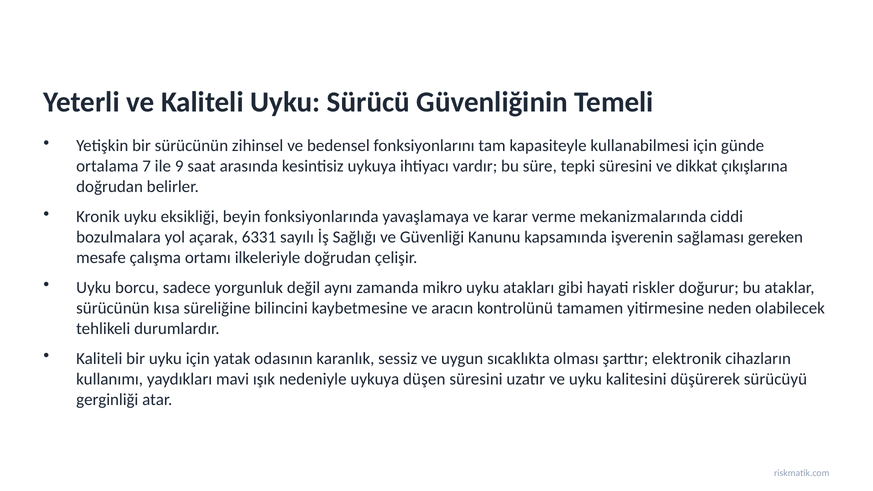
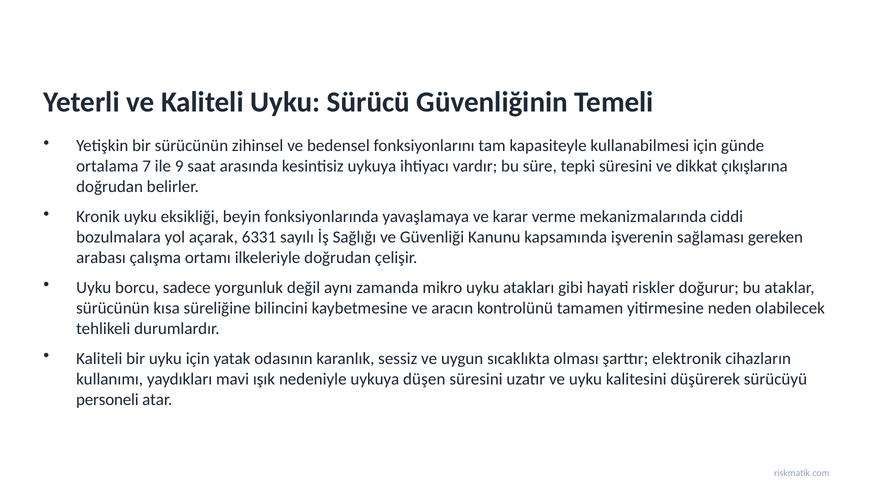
mesafe: mesafe -> arabası (101, 258)
gerginliği: gerginliği -> personeli (107, 399)
